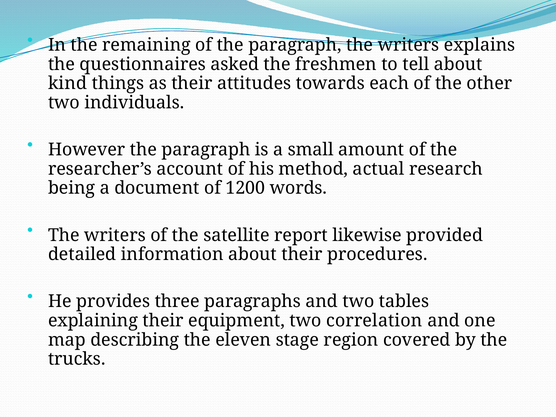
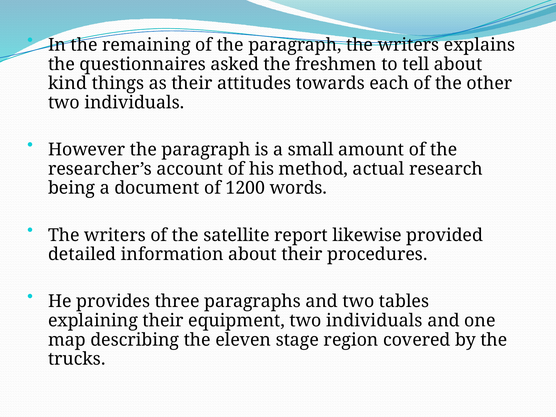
equipment two correlation: correlation -> individuals (374, 321)
